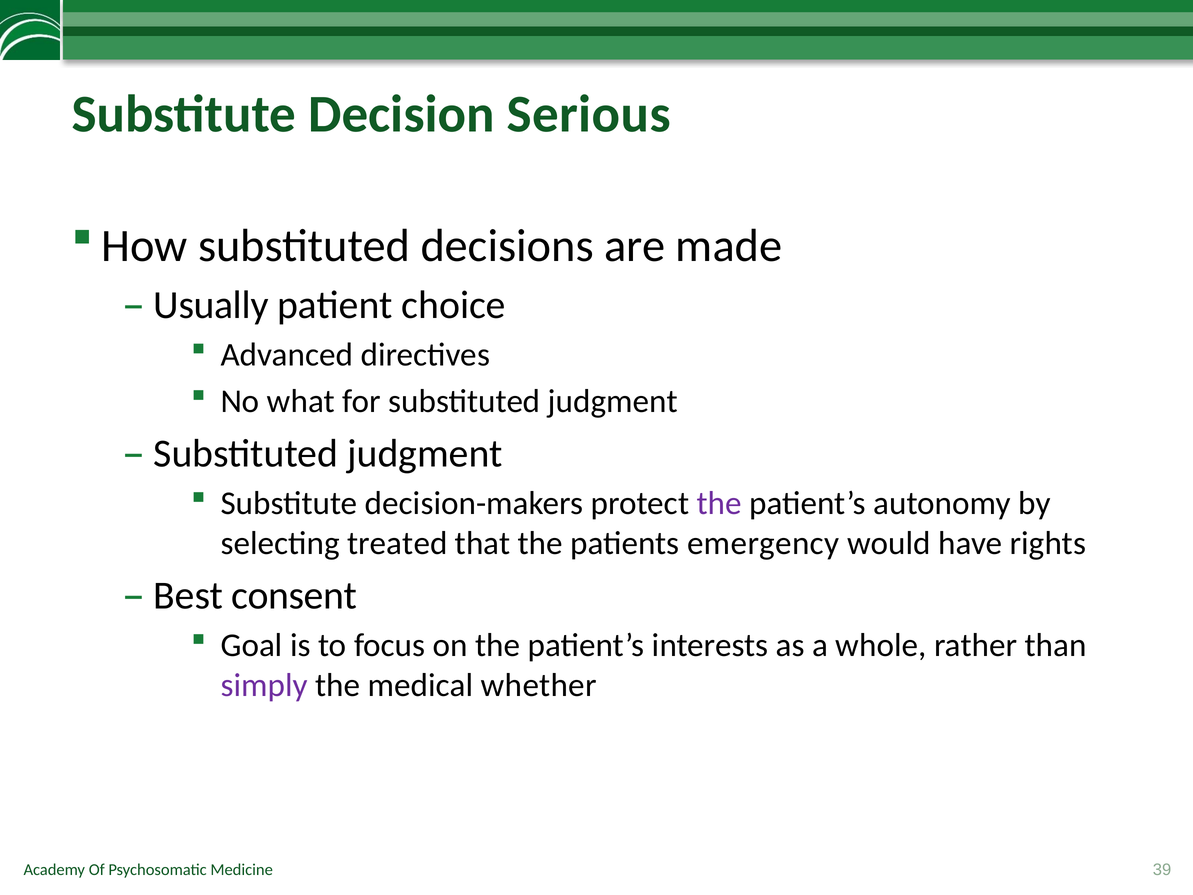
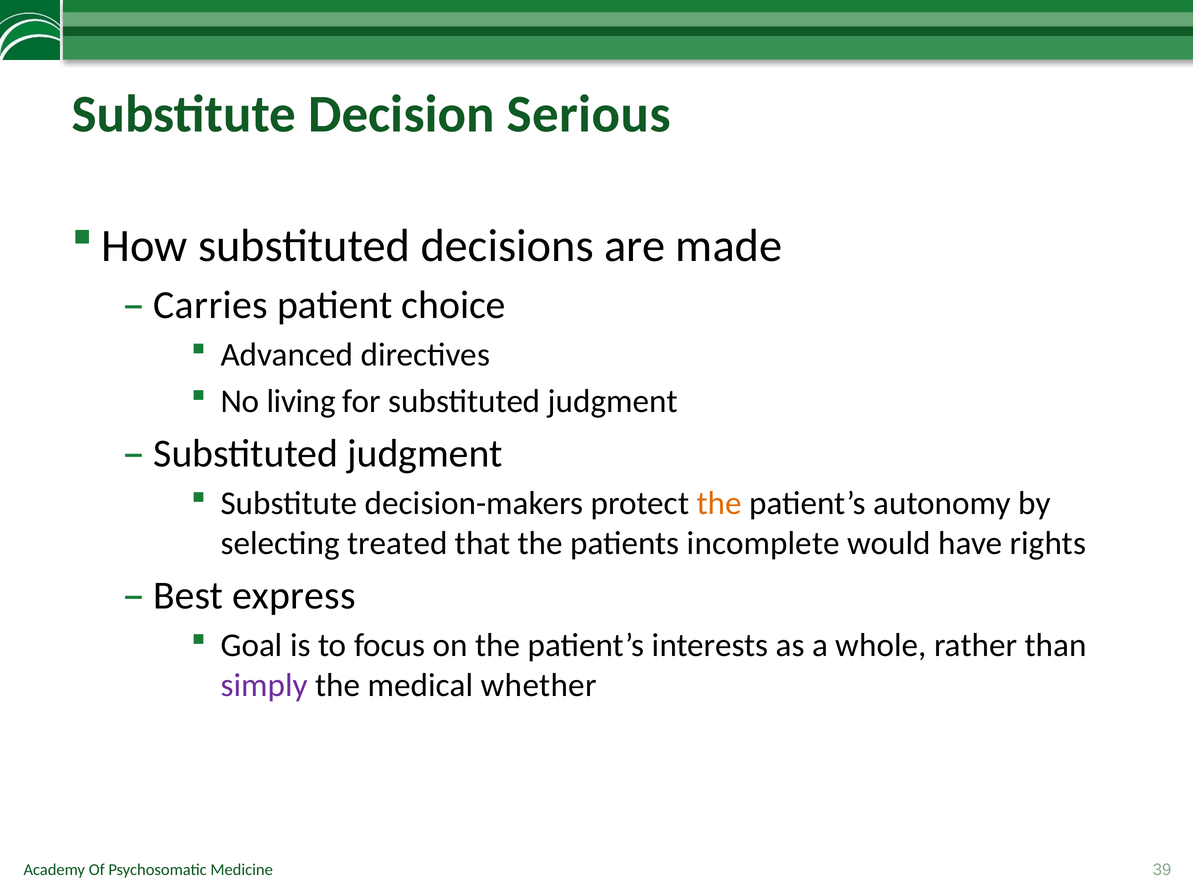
Usually: Usually -> Carries (211, 305)
what: what -> living (301, 401)
the colour: purple -> orange (719, 503)
emergency: emergency -> incomplete (763, 543)
consent: consent -> express (294, 595)
